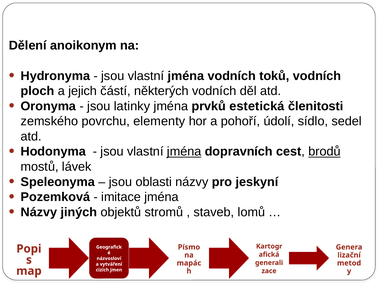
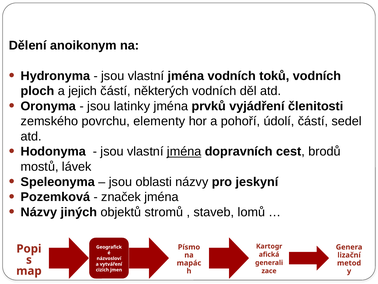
estetická: estetická -> vyjádření (257, 106)
údolí sídlo: sídlo -> částí (313, 121)
brodů underline: present -> none (324, 151)
imitace: imitace -> značek (121, 197)
